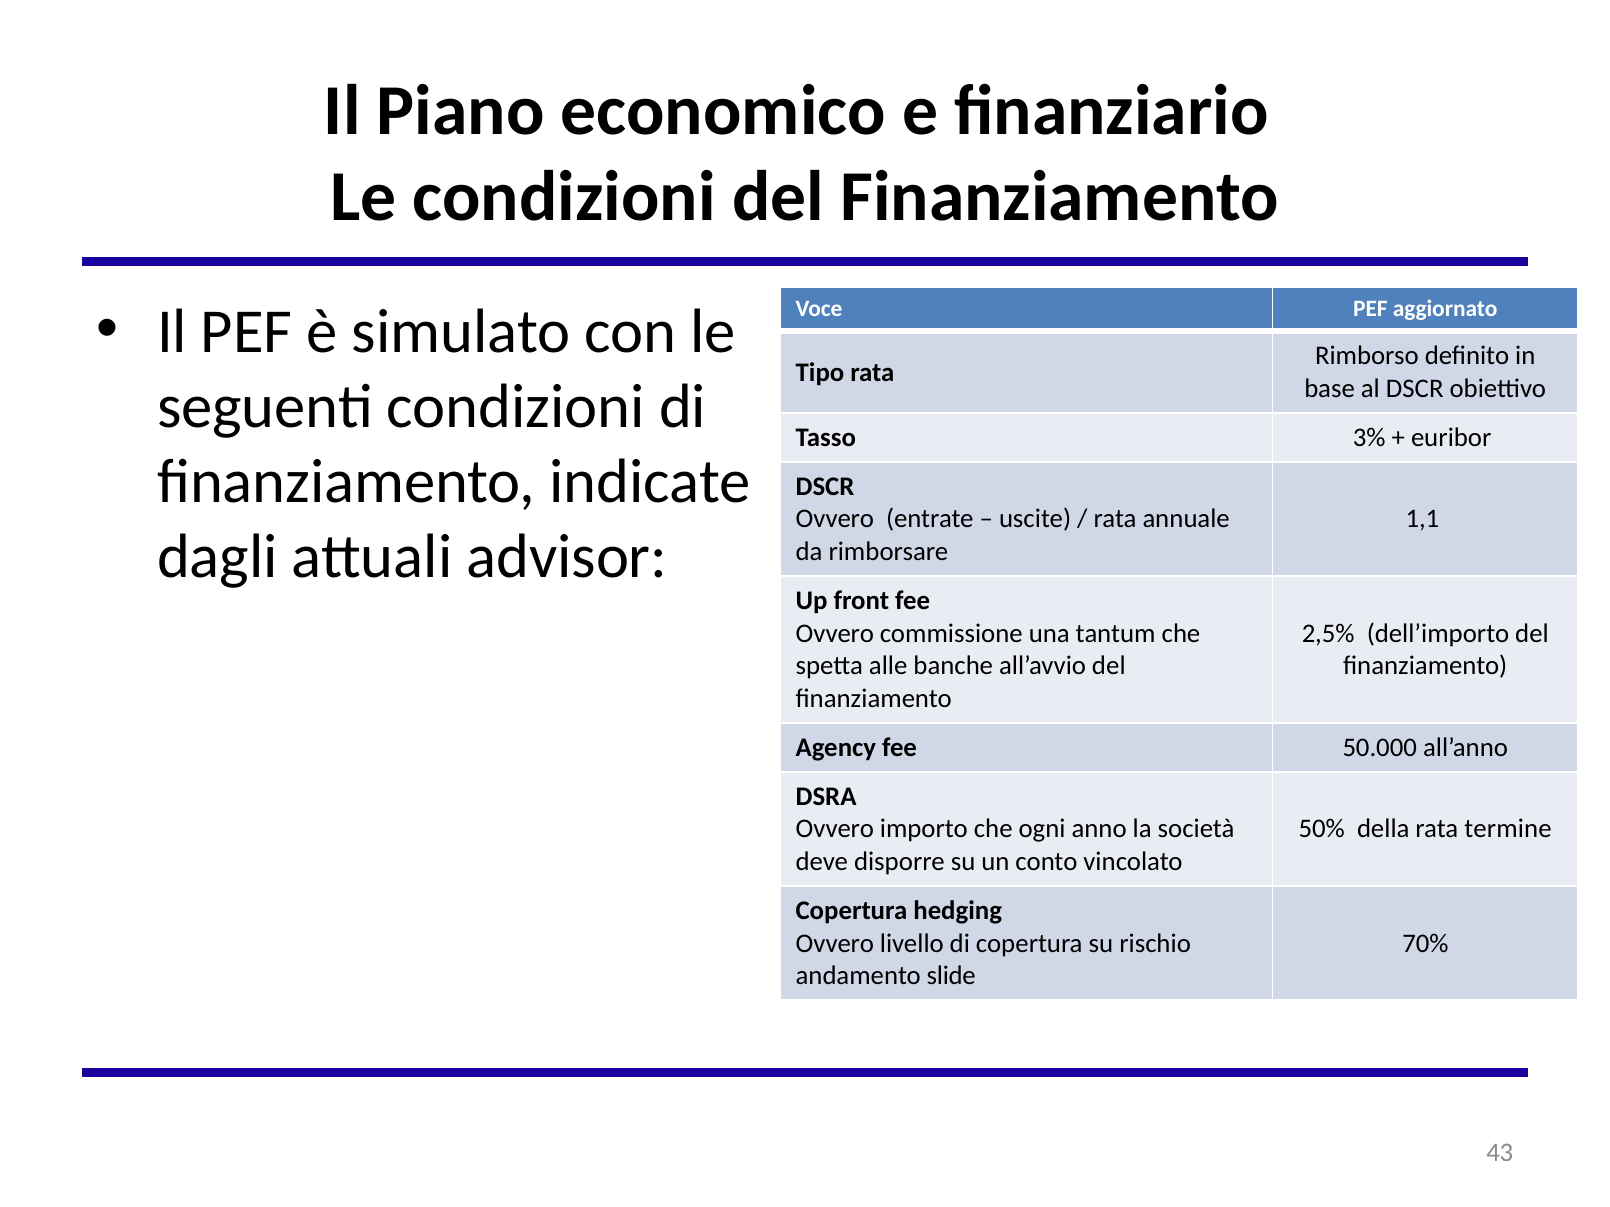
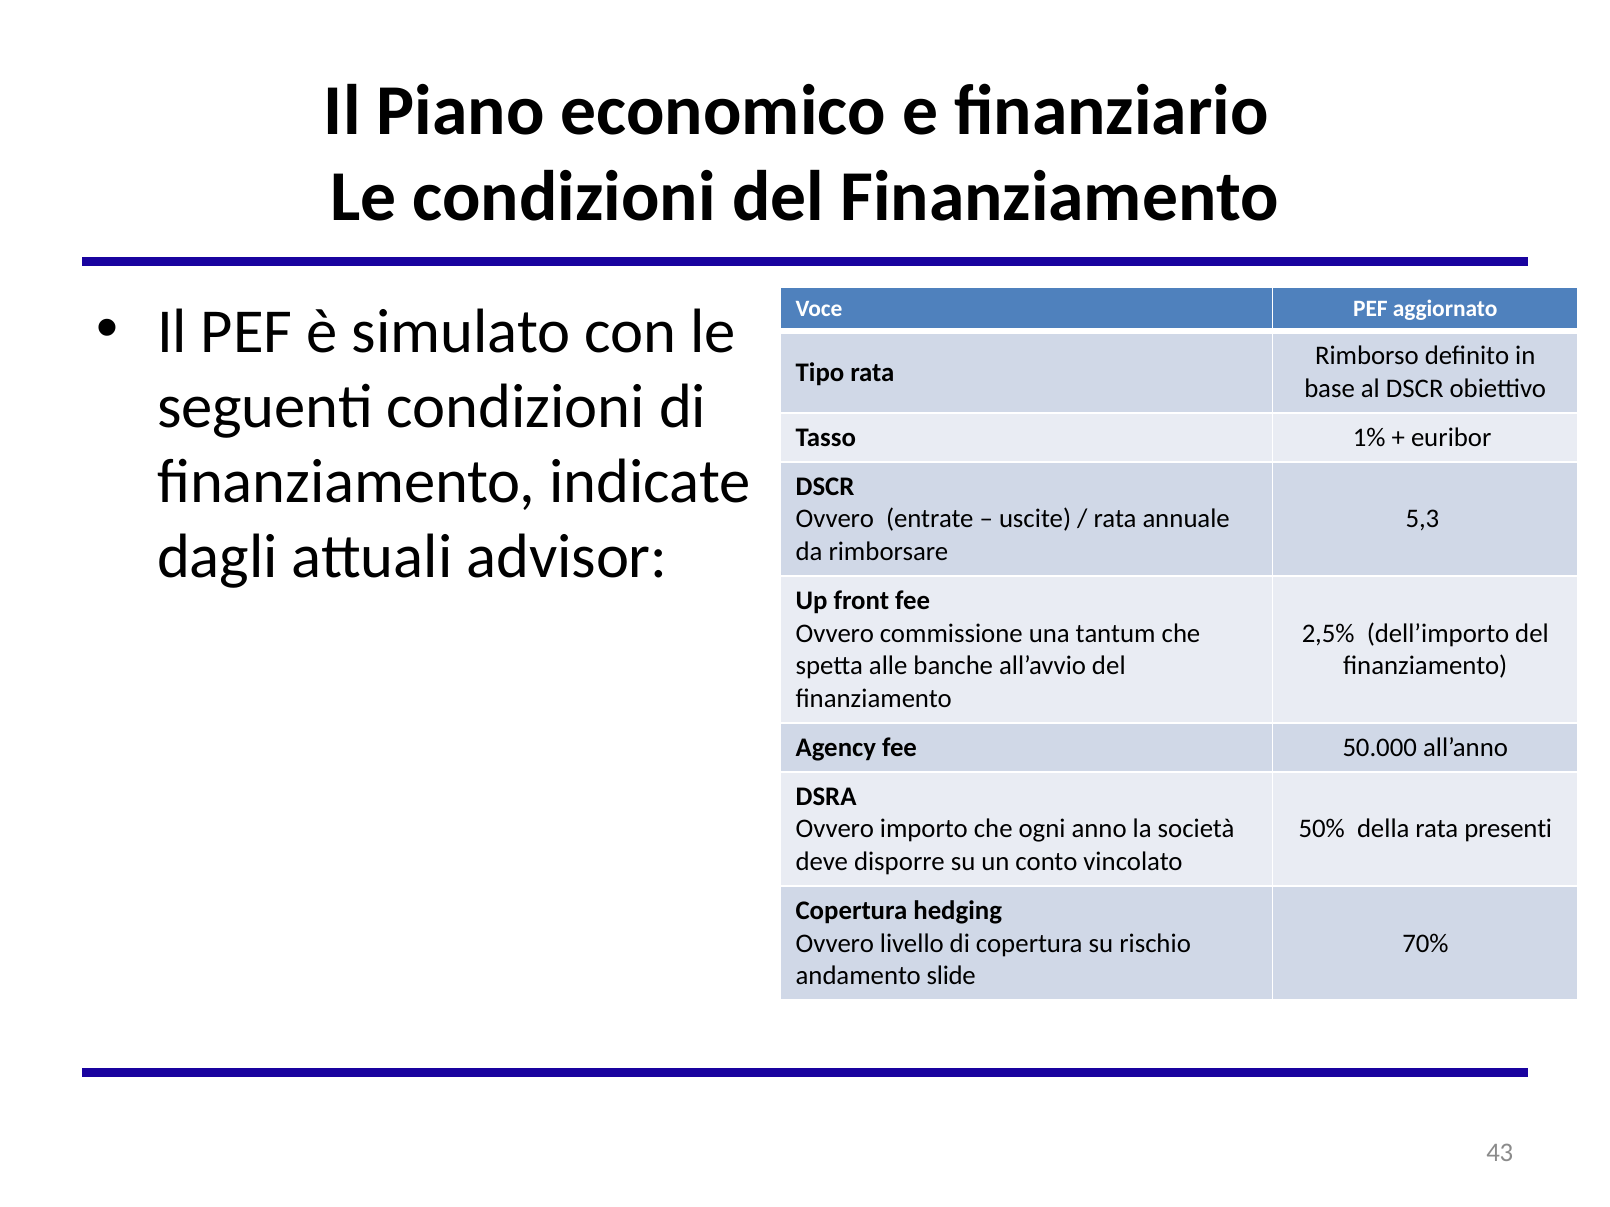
3%: 3% -> 1% (1369, 438)
1,1: 1,1 -> 5,3 (1422, 519)
termine: termine -> presenti (1508, 829)
